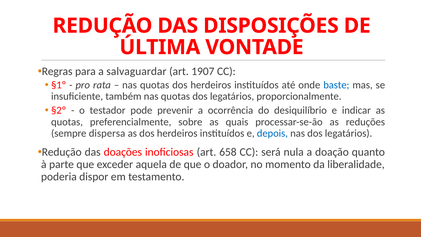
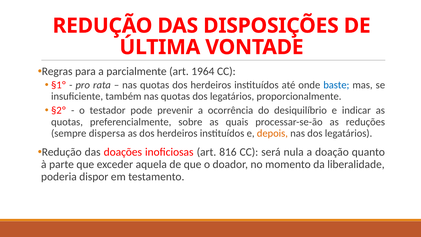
salvaguardar: salvaguardar -> parcialmente (136, 71)
1907: 1907 -> 1964 (203, 71)
depois colour: blue -> orange (272, 133)
658: 658 -> 816 (228, 152)
